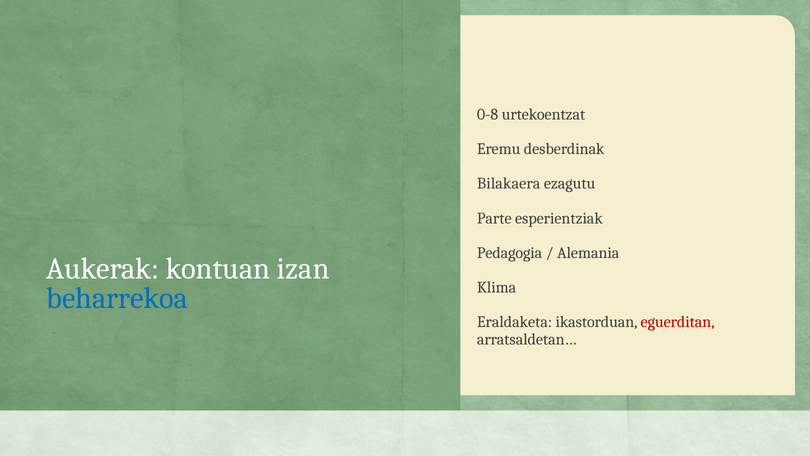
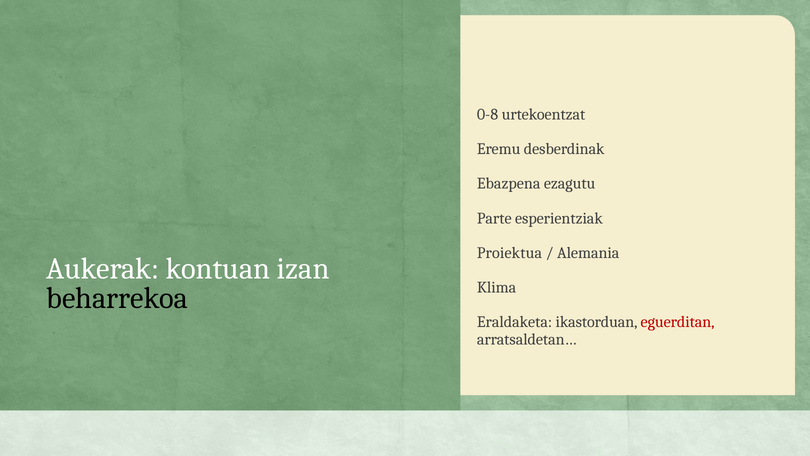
Bilakaera: Bilakaera -> Ebazpena (509, 183)
Pedagogia: Pedagogia -> Proiektua (509, 253)
beharrekoa colour: blue -> black (117, 298)
